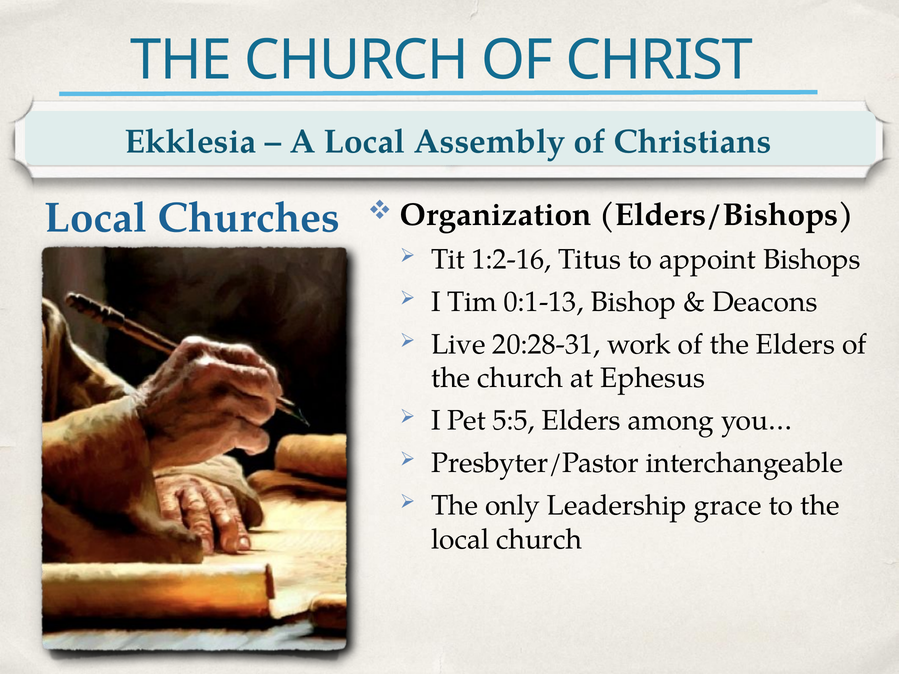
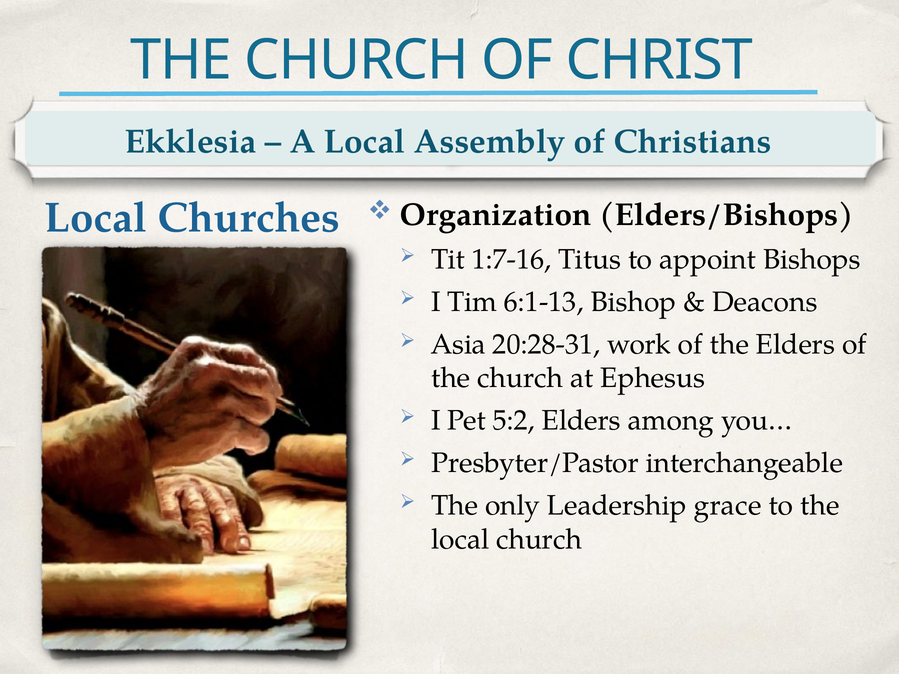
1:2-16: 1:2-16 -> 1:7-16 (512, 259)
0:1-13: 0:1-13 -> 6:1-13 (544, 302)
Live: Live -> Asia (458, 344)
5:5: 5:5 -> 5:2 (514, 421)
